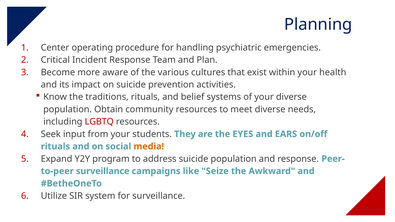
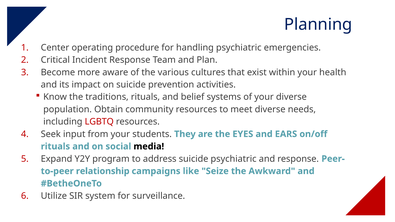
media colour: orange -> black (149, 147)
suicide population: population -> psychiatric (234, 159)
surveillance: surveillance -> relationship (103, 171)
